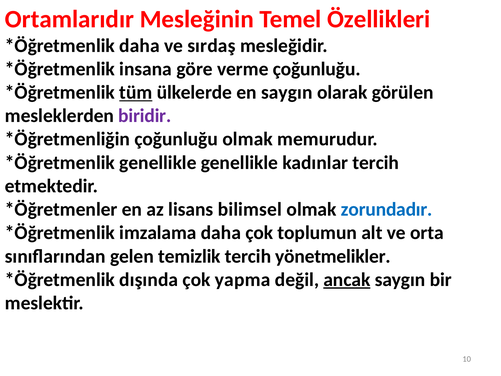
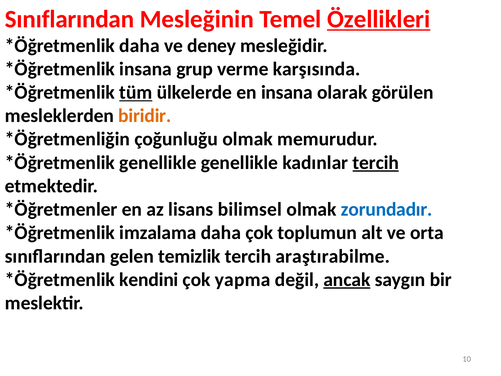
Ortamlarıdır: Ortamlarıdır -> Sınıflarından (70, 19)
Özellikleri underline: none -> present (379, 19)
sırdaş: sırdaş -> deney (212, 46)
göre: göre -> grup (195, 69)
verme çoğunluğu: çoğunluğu -> karşısında (317, 69)
en saygın: saygın -> insana (287, 92)
biridir colour: purple -> orange (145, 116)
tercih underline: none -> present (376, 163)
yönetmelikler: yönetmelikler -> araştırabilme (333, 256)
dışında: dışında -> kendini (149, 279)
